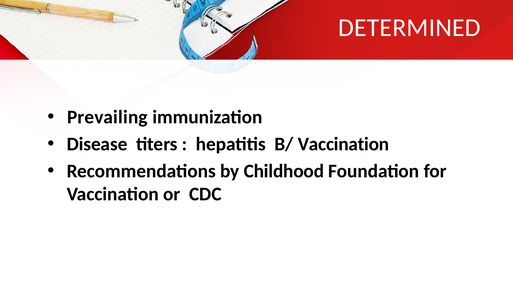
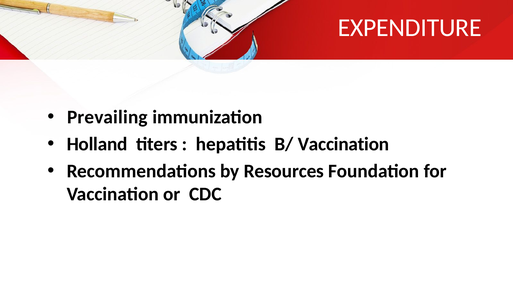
DETERMINED: DETERMINED -> EXPENDITURE (410, 28)
Disease: Disease -> Holland (97, 144)
Childhood: Childhood -> Resources (284, 171)
